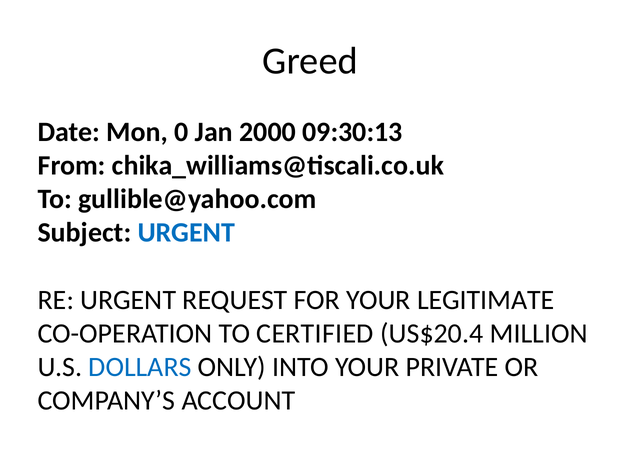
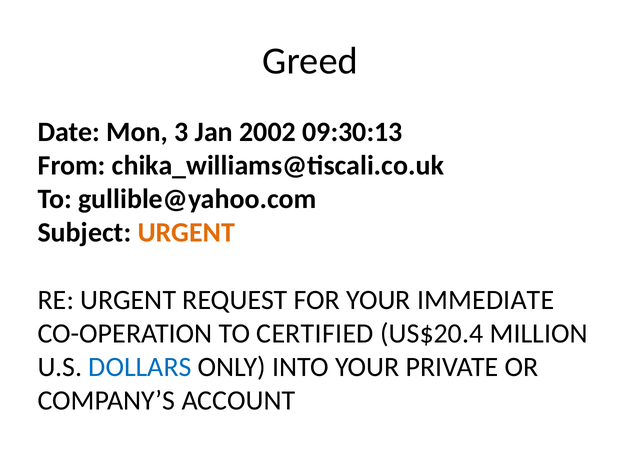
0: 0 -> 3 (181, 132)
2000: 2000 -> 2002 (268, 132)
URGENT colour: blue -> orange (186, 233)
LEGITIMATE: LEGITIMATE -> IMMEDIATE (486, 300)
